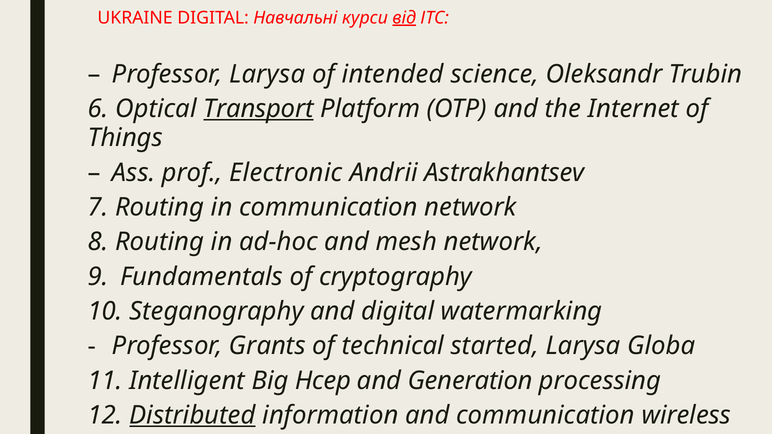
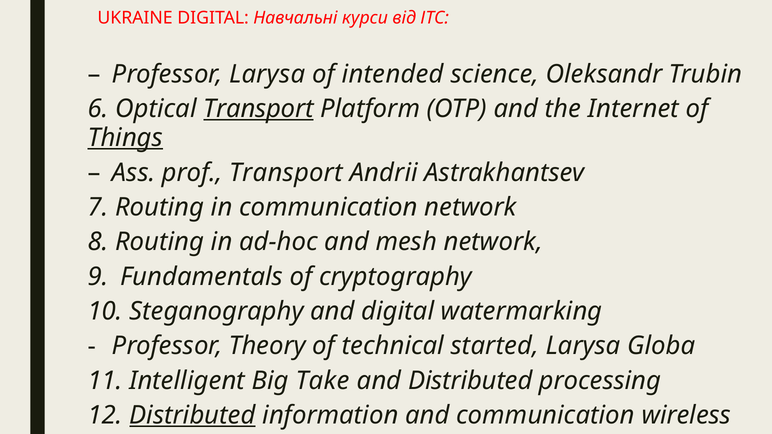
від underline: present -> none (404, 18)
Things underline: none -> present (125, 138)
prof Electronic: Electronic -> Transport (286, 173)
Grants: Grants -> Theory (267, 346)
Нсер: Нсер -> Take (323, 381)
and Generation: Generation -> Distributed (470, 381)
